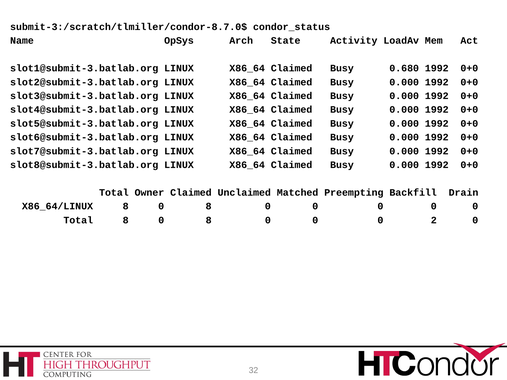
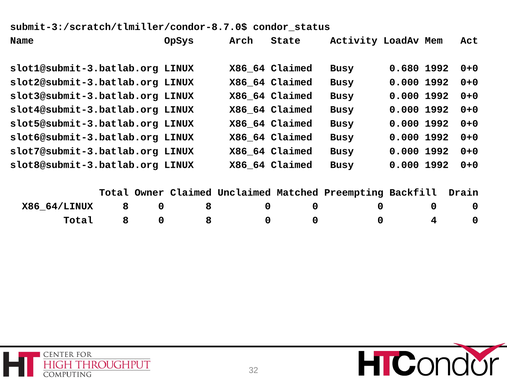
2: 2 -> 4 (434, 220)
